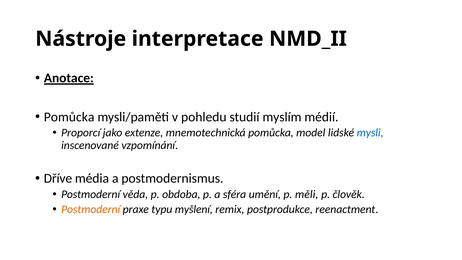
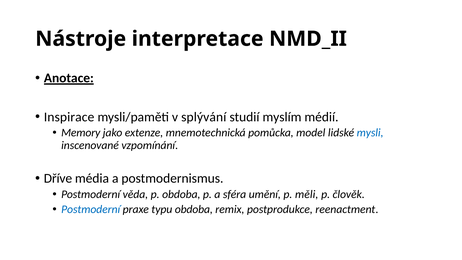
Pomůcka: Pomůcka -> Inspirace (69, 117)
pohledu: pohledu -> splývání (204, 117)
Proporcí: Proporcí -> Memory (81, 133)
Postmoderní colour: orange -> blue (91, 209)
typu myšlení: myšlení -> obdoba (194, 209)
